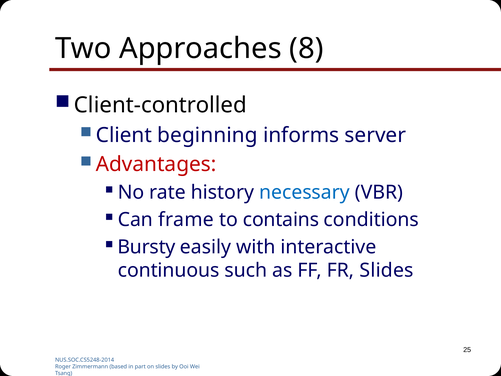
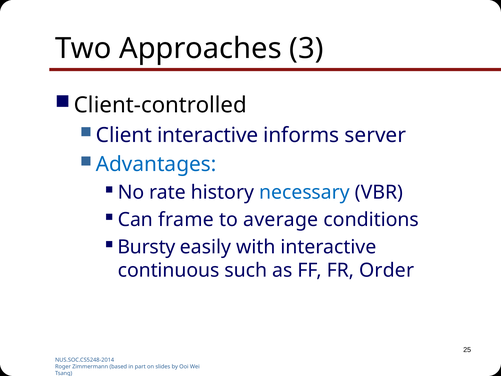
8: 8 -> 3 (306, 49)
Client beginning: beginning -> interactive (208, 135)
Advantages colour: red -> blue (156, 164)
contains: contains -> average (281, 220)
FR Slides: Slides -> Order (387, 270)
